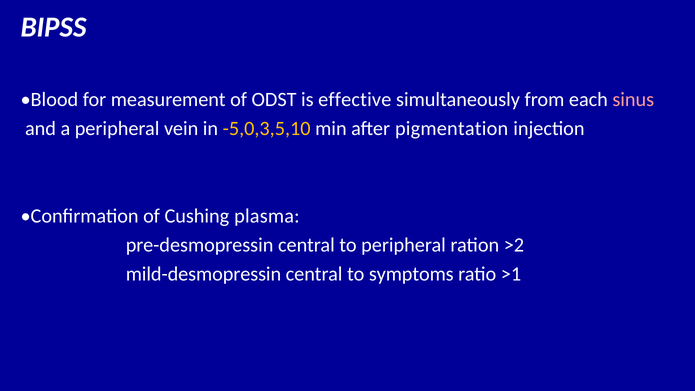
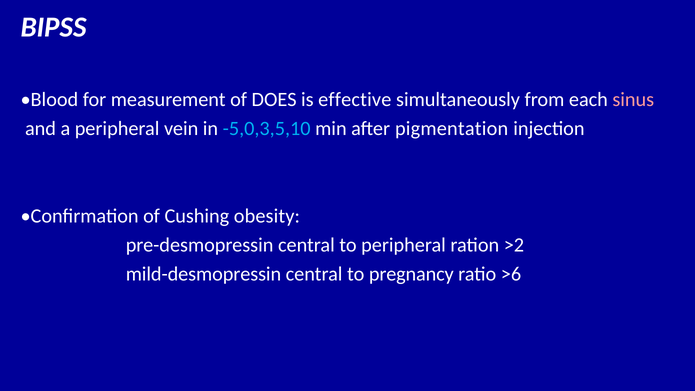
ODST: ODST -> DOES (274, 99)
-5,0,3,5,10 colour: yellow -> light blue (267, 129)
plasma: plasma -> obesity (267, 216)
symptoms: symptoms -> pregnancy (411, 274)
>1: >1 -> >6 (511, 274)
